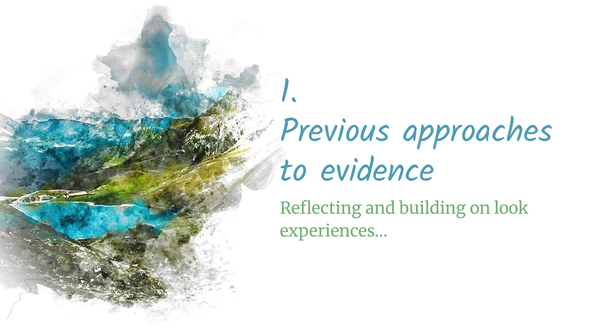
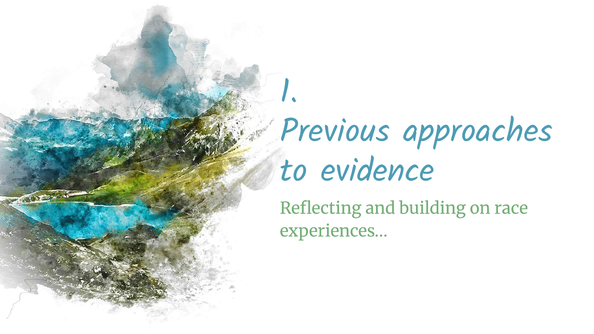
look: look -> race (511, 208)
